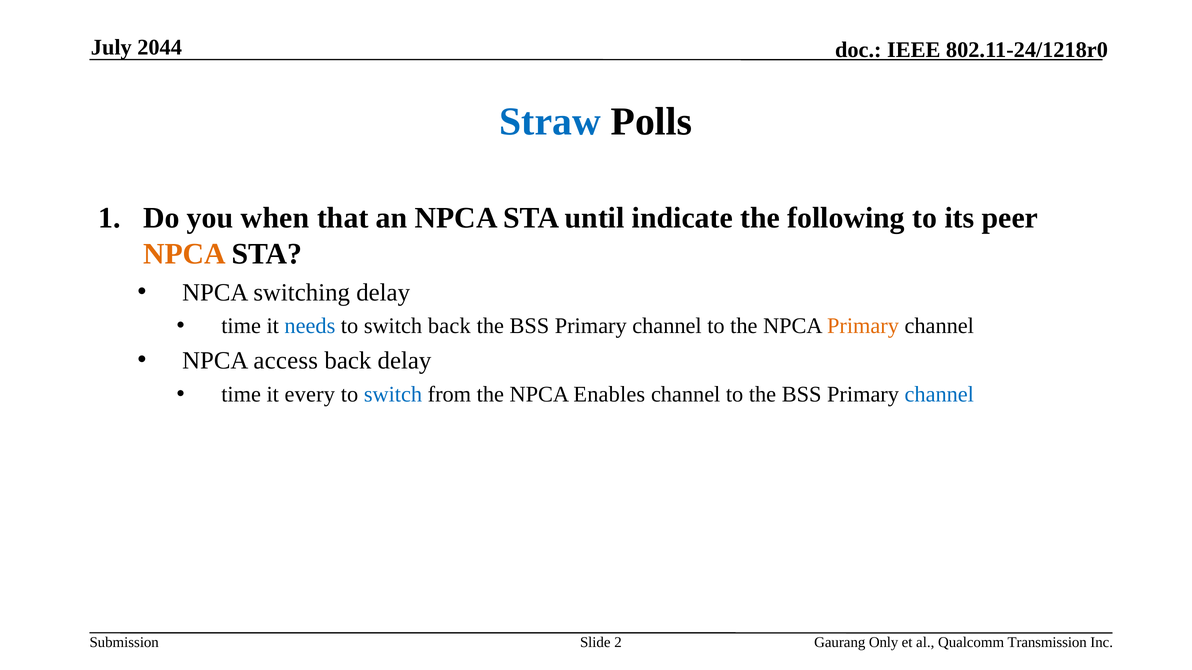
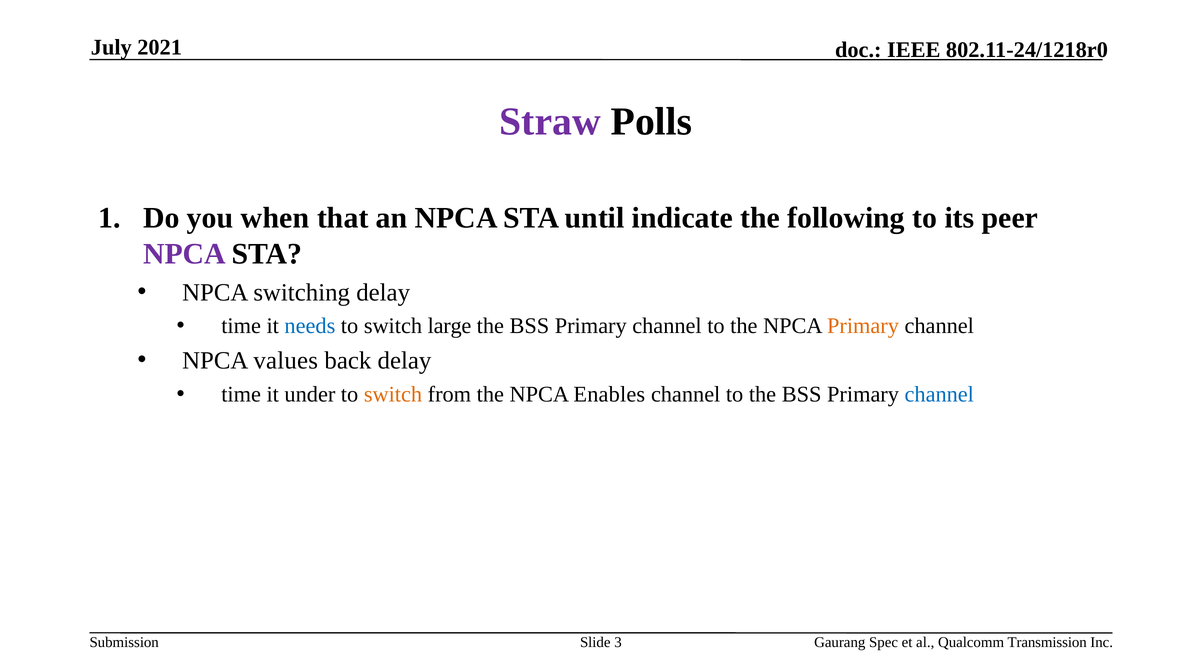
2044: 2044 -> 2021 (160, 47)
Straw colour: blue -> purple (550, 122)
NPCA colour: orange -> purple (184, 254)
switch back: back -> large (450, 326)
access: access -> values (286, 361)
every: every -> under (310, 395)
switch colour: blue -> orange (393, 395)
2: 2 -> 3 (618, 643)
Only: Only -> Spec (884, 643)
